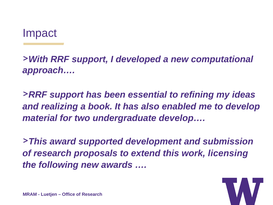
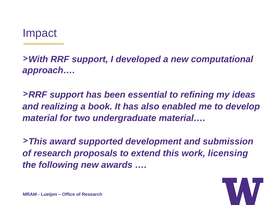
develop…: develop… -> material… (182, 118)
